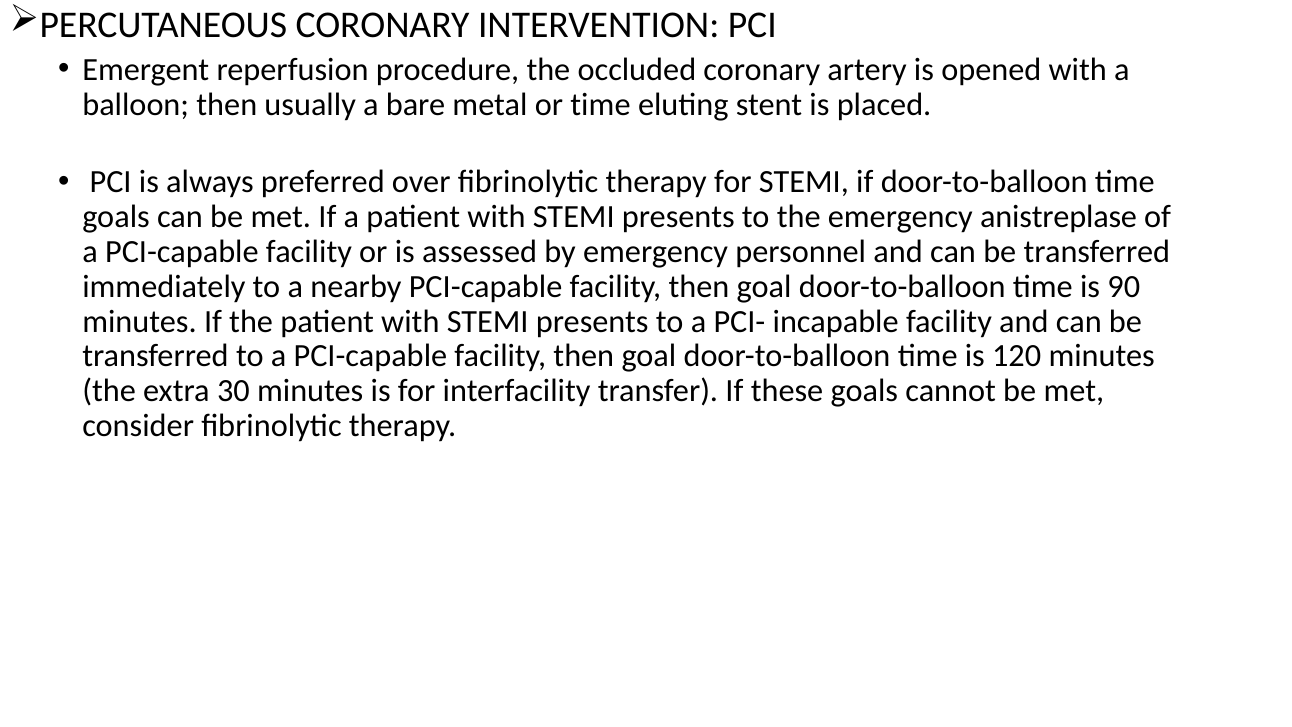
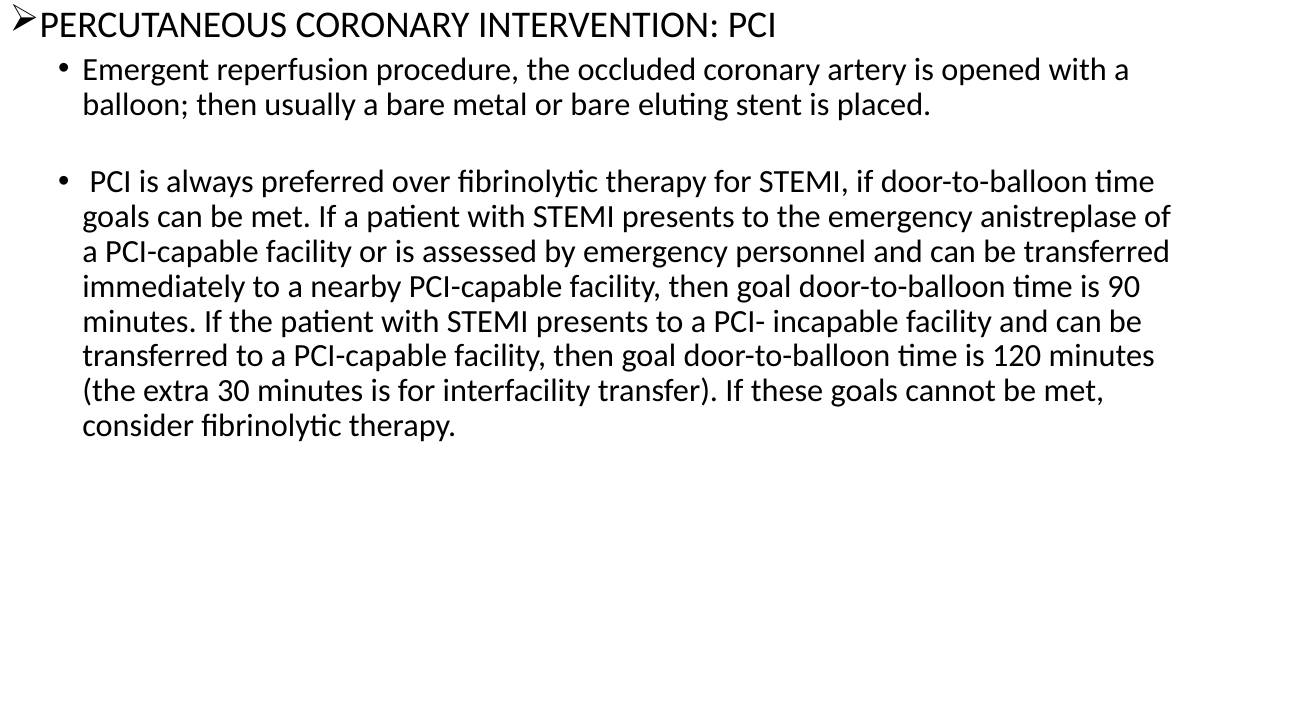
or time: time -> bare (600, 104)
